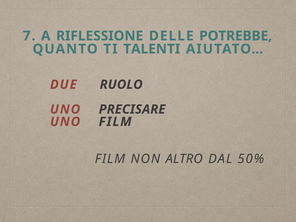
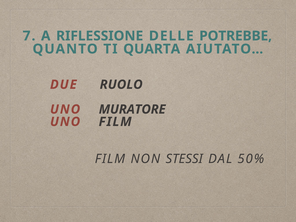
TALENTI: TALENTI -> QUARTA (152, 49)
PRECISARE: PRECISARE -> MURATORE (132, 109)
ALTRO: ALTRO -> STESSI (184, 159)
